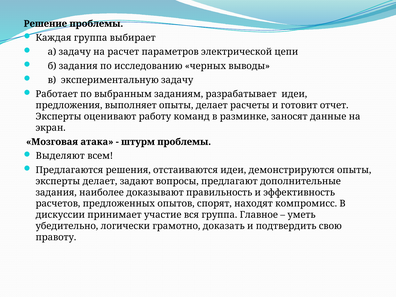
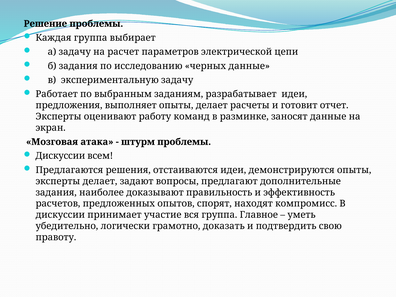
черных выводы: выводы -> данные (249, 66)
Выделяют: Выделяют -> Дискуссии (60, 156)
